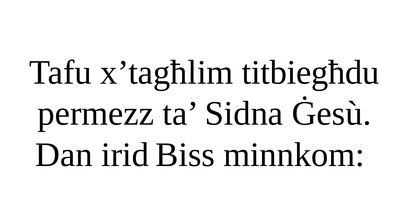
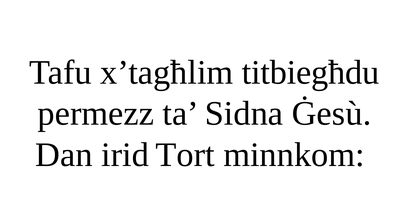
Biss: Biss -> Tort (185, 155)
